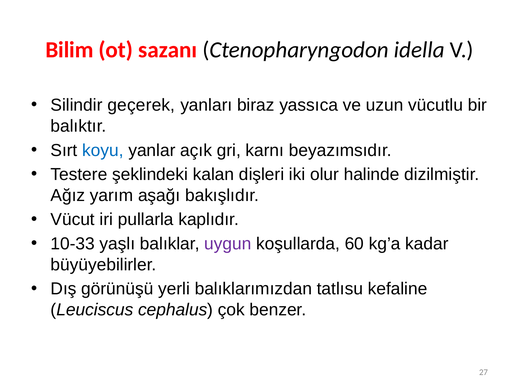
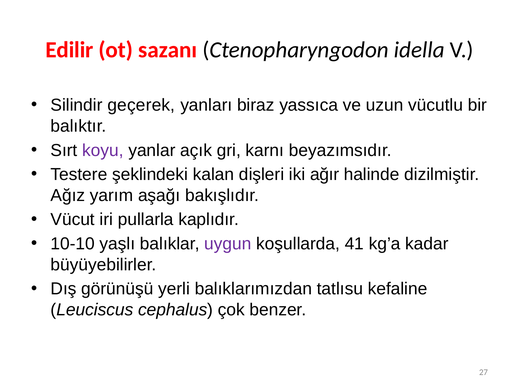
Bilim: Bilim -> Edilir (69, 50)
koyu colour: blue -> purple (103, 150)
olur: olur -> ağır (325, 174)
10-33: 10-33 -> 10-10 (73, 243)
60: 60 -> 41 (354, 243)
